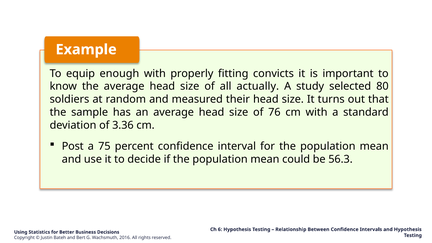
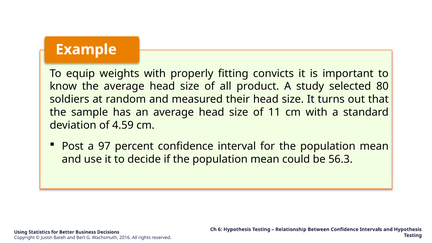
enough: enough -> weights (119, 73)
actually: actually -> product (258, 86)
76: 76 -> 11 (274, 112)
3.36: 3.36 -> 4.59 (123, 125)
75: 75 -> 97 (104, 146)
